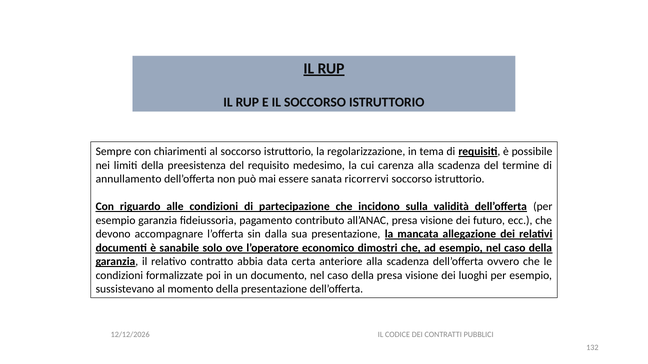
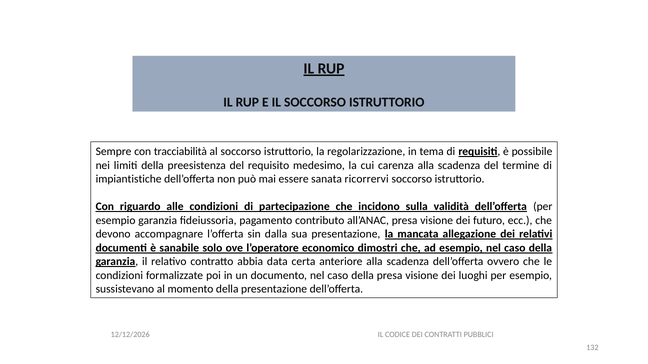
chiarimenti: chiarimenti -> tracciabilità (180, 152)
annullamento: annullamento -> impiantistiche (129, 179)
